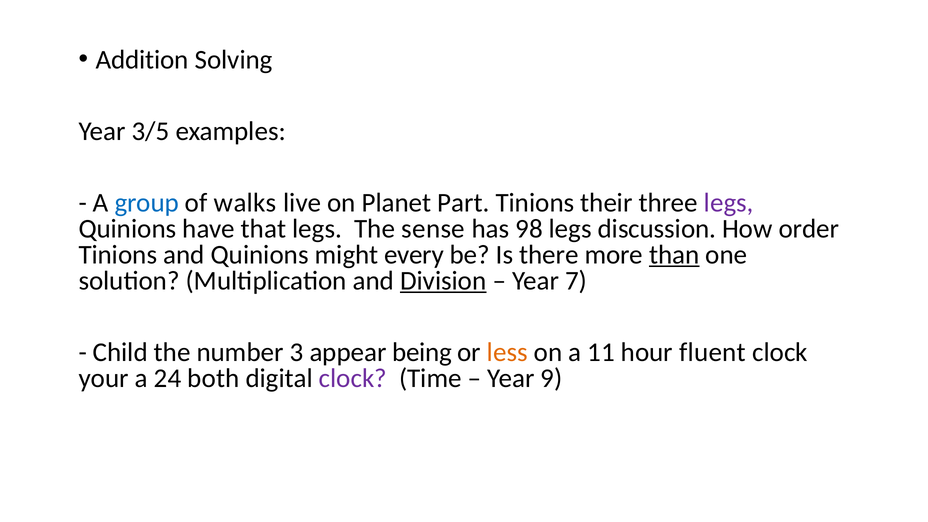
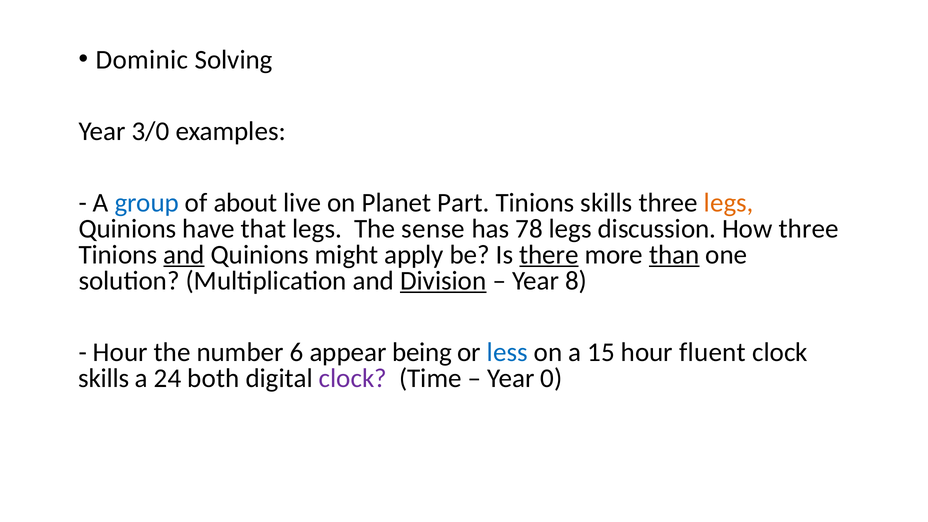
Addition: Addition -> Dominic (142, 60)
3/5: 3/5 -> 3/0 (151, 131)
walks: walks -> about (245, 203)
Tinions their: their -> skills (606, 203)
legs colour: purple -> orange (729, 203)
98: 98 -> 78 (529, 229)
How order: order -> three (809, 229)
and underline: none -> present (184, 255)
every: every -> apply (414, 255)
there underline: none -> present (549, 255)
7: 7 -> 8 (576, 281)
Child: Child -> Hour (120, 352)
3: 3 -> 6 (297, 352)
less colour: orange -> blue (507, 352)
11: 11 -> 15 (601, 352)
your: your -> skills (104, 378)
9: 9 -> 0 (551, 378)
